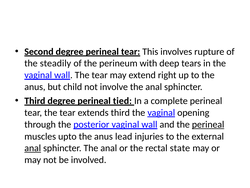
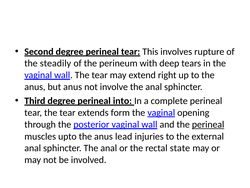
but child: child -> anus (73, 87)
tied: tied -> into (122, 101)
extends third: third -> form (120, 112)
anal underline: present -> none (33, 148)
